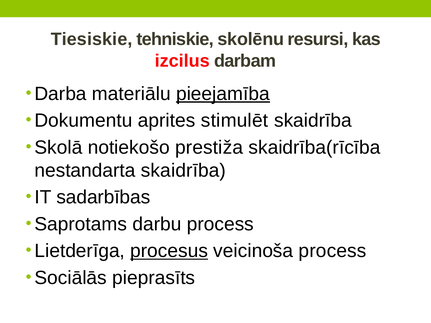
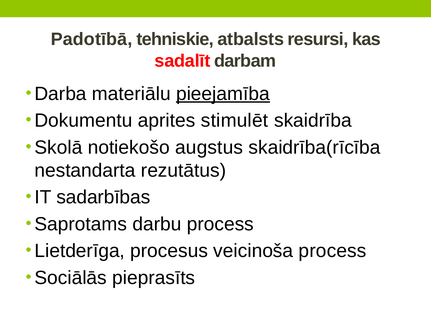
Tiesiskie: Tiesiskie -> Padotībā (92, 39)
skolēnu: skolēnu -> atbalsts (251, 39)
izcilus: izcilus -> sadalīt (182, 61)
prestiža: prestiža -> augstus (209, 148)
nestandarta skaidrība: skaidrība -> rezutātus (184, 171)
procesus underline: present -> none (169, 251)
